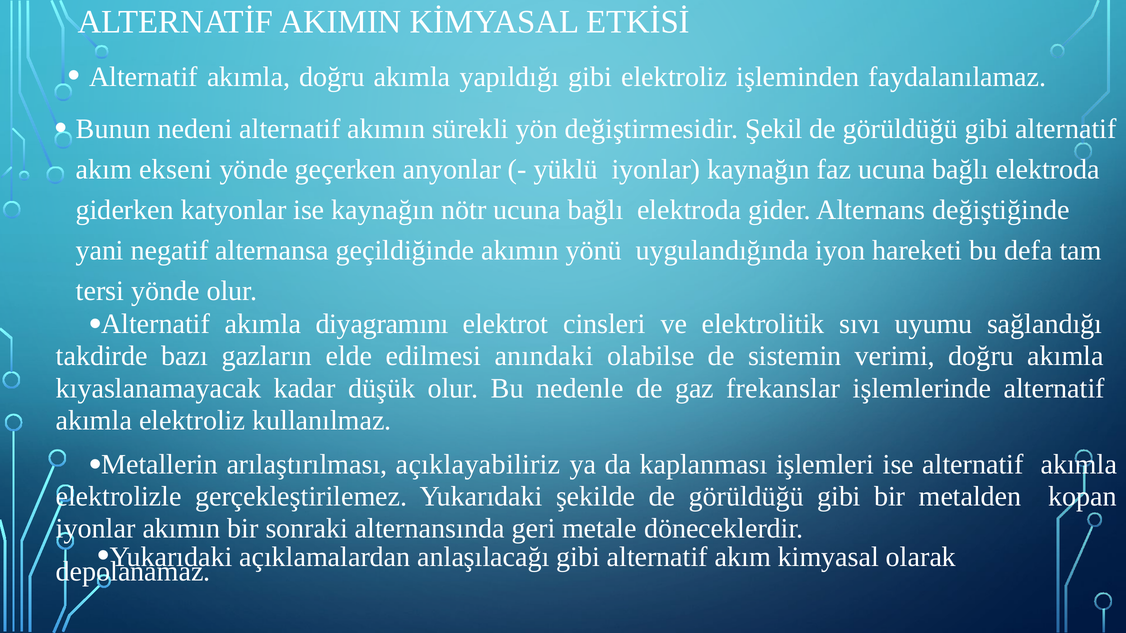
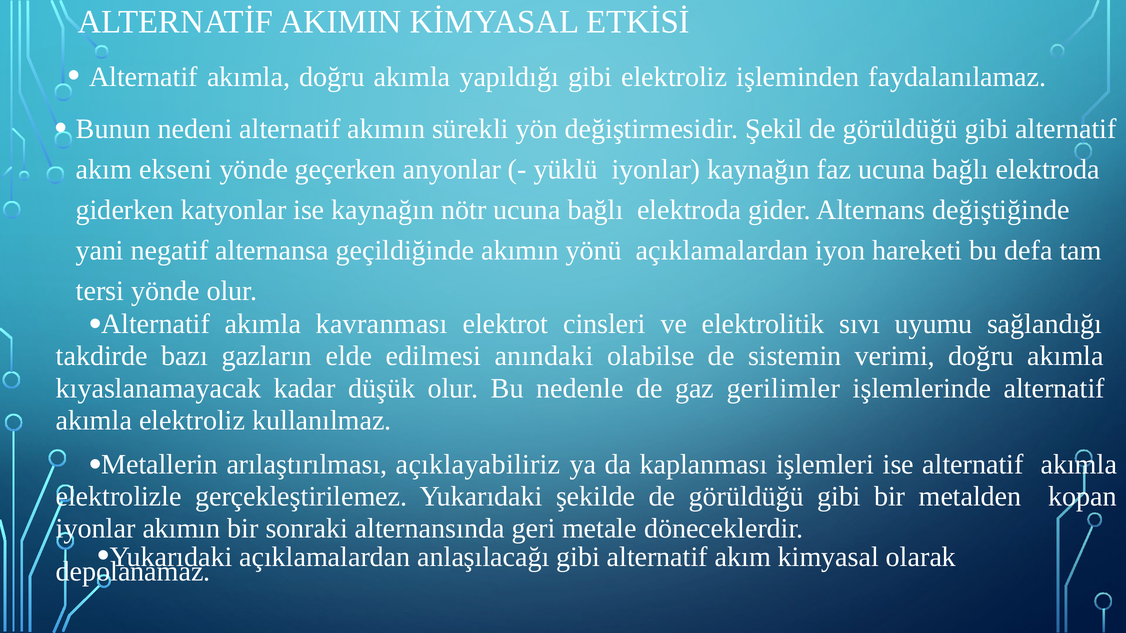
yönü uygulandığında: uygulandığında -> açıklamalardan (722, 251)
diyagramını: diyagramını -> kavranması (382, 324)
frekanslar: frekanslar -> gerilimler (783, 388)
